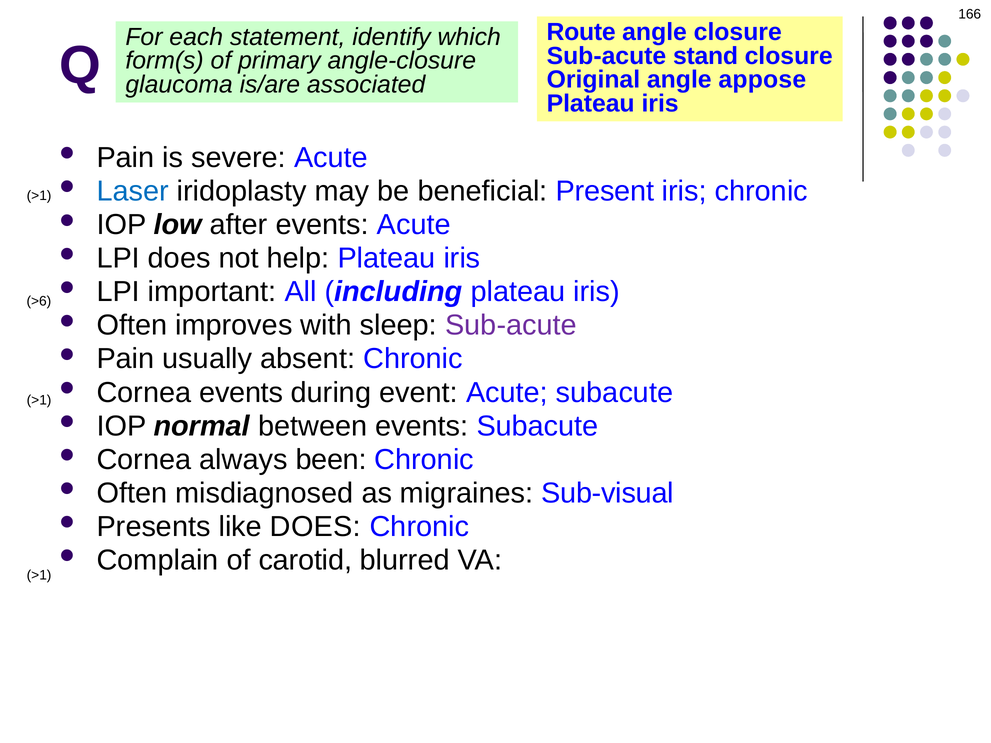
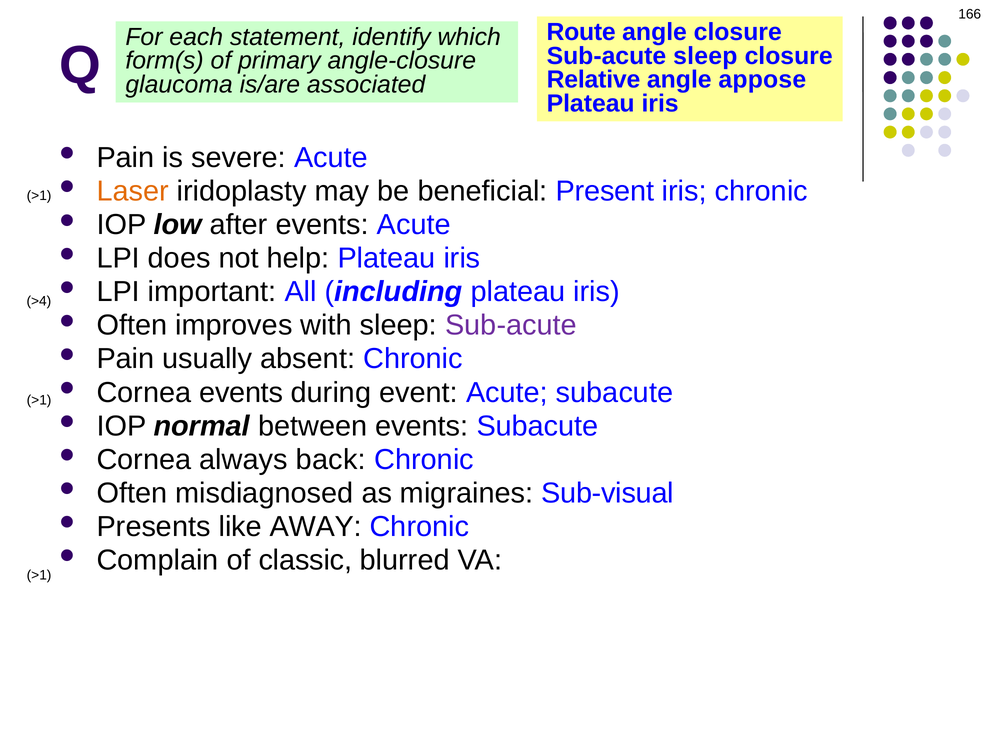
Sub-acute stand: stand -> sleep (705, 56)
Original: Original -> Relative (593, 80)
Laser colour: blue -> orange (133, 192)
>6: >6 -> >4 (39, 301)
been: been -> back (331, 460)
like DOES: DOES -> AWAY (316, 527)
carotid: carotid -> classic (305, 560)
